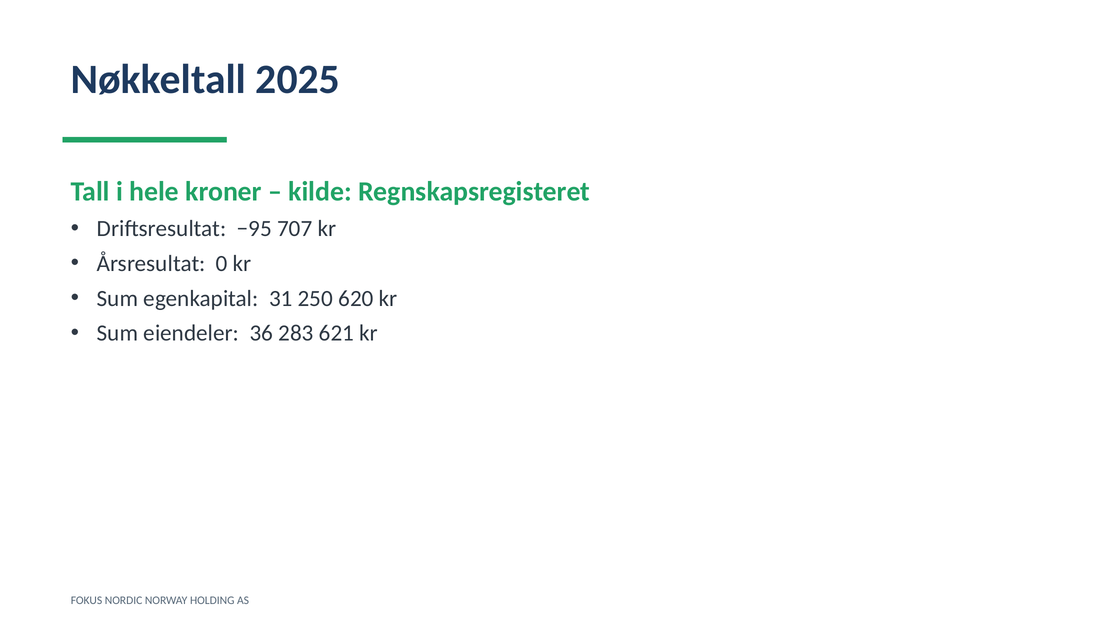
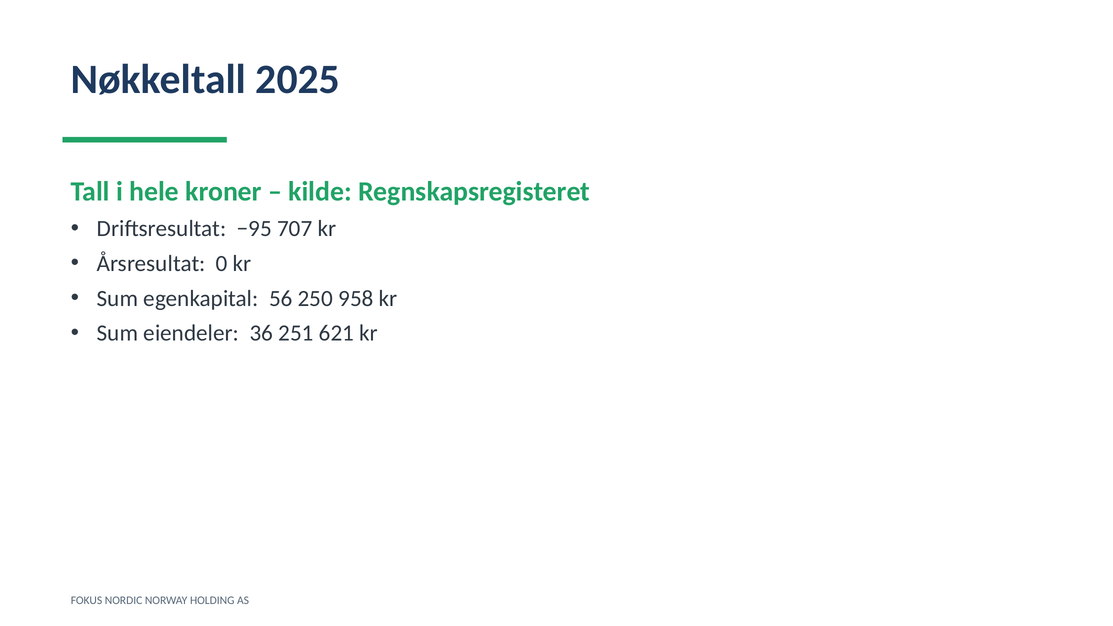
31: 31 -> 56 (281, 298)
620: 620 -> 958 (356, 298)
283: 283 -> 251 (296, 333)
